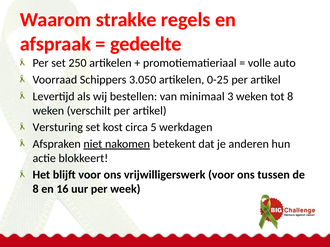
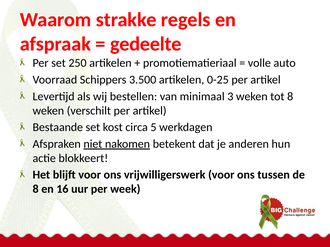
3.050: 3.050 -> 3.500 (143, 80)
Versturing: Versturing -> Bestaande (58, 127)
